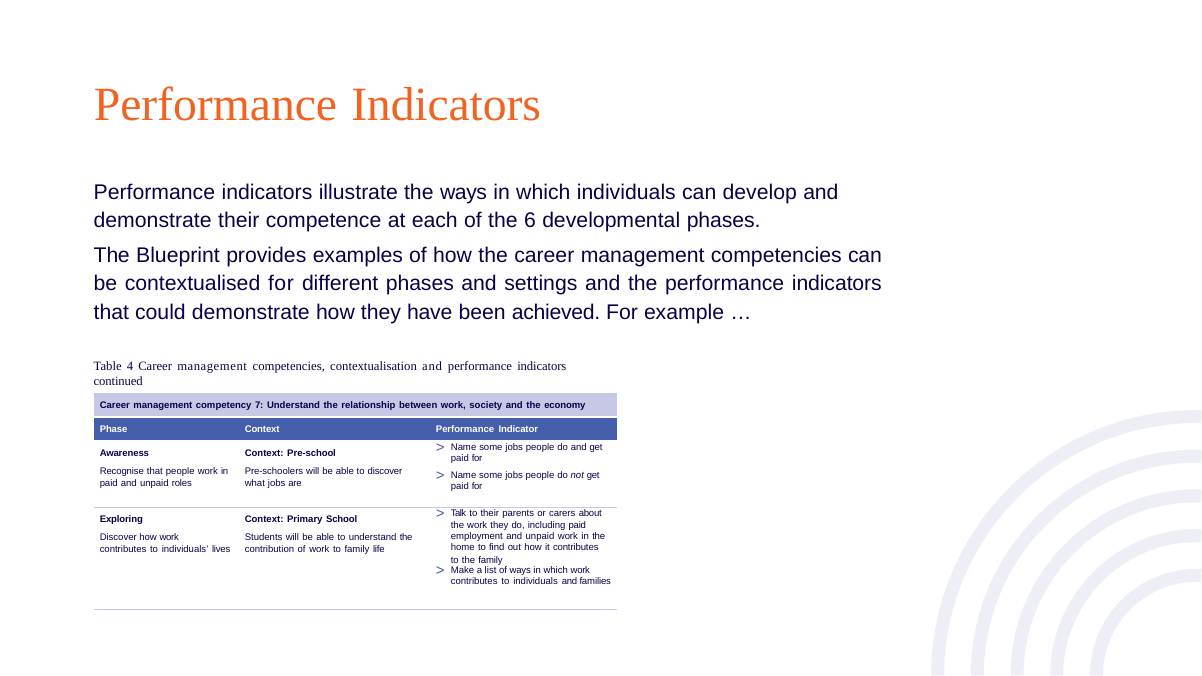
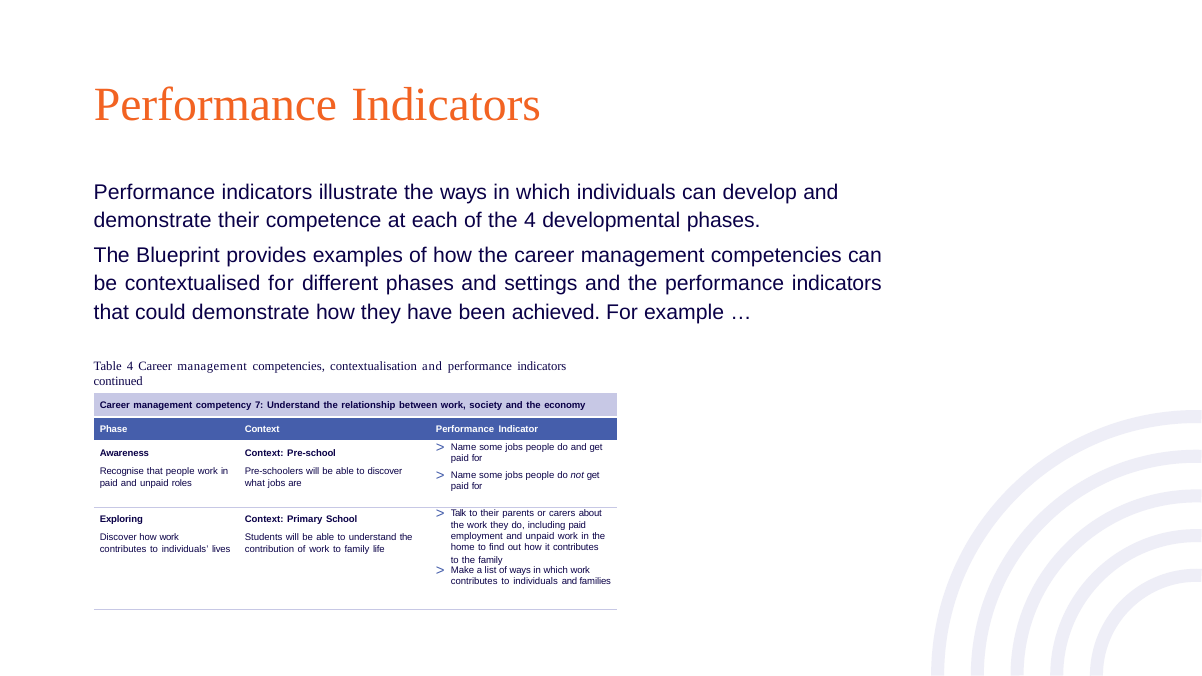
the 6: 6 -> 4 (530, 221)
